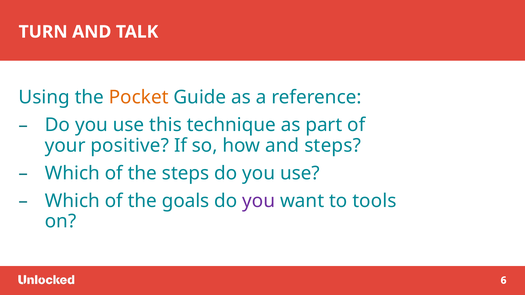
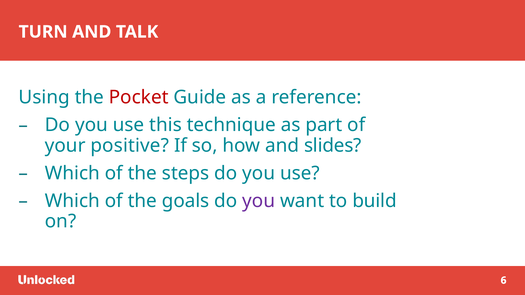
Pocket colour: orange -> red (139, 97)
and steps: steps -> slides (333, 146)
tools: tools -> build (375, 201)
